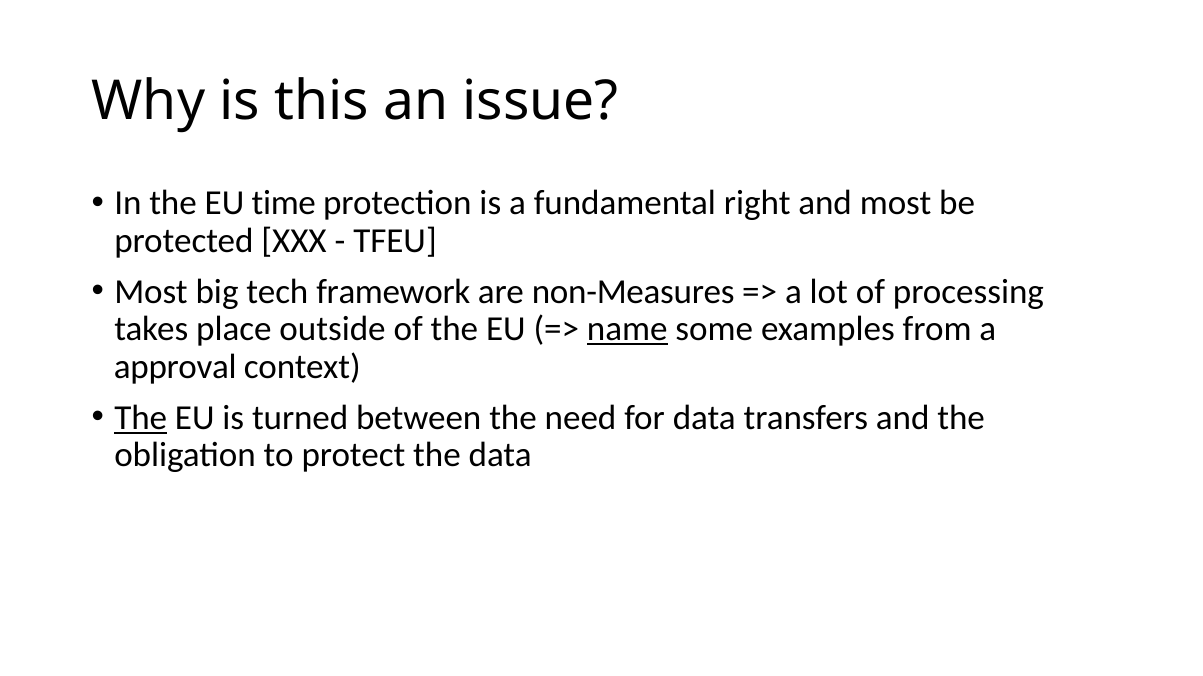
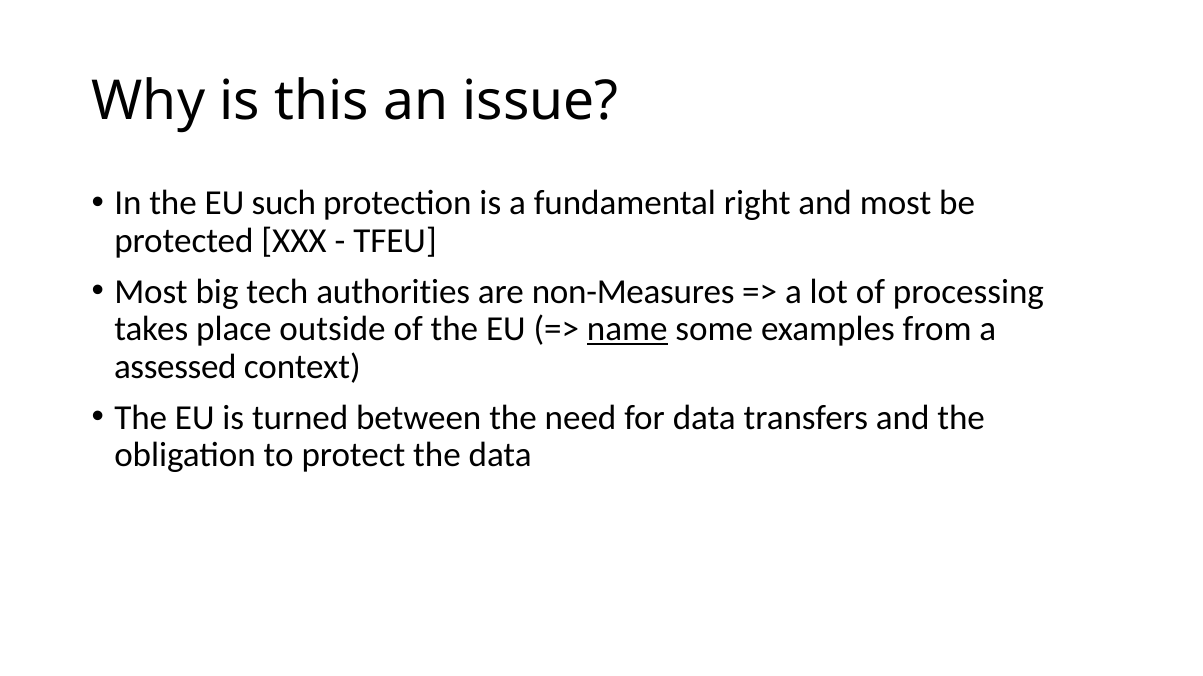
time: time -> such (284, 203)
framework: framework -> authorities (393, 292)
approval: approval -> assessed (175, 368)
The underline: present -> none (141, 418)
